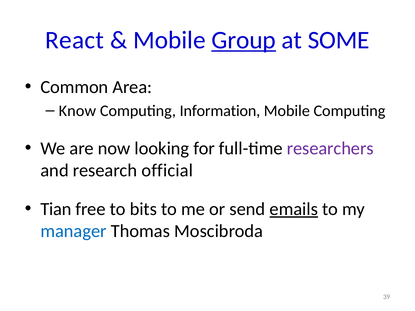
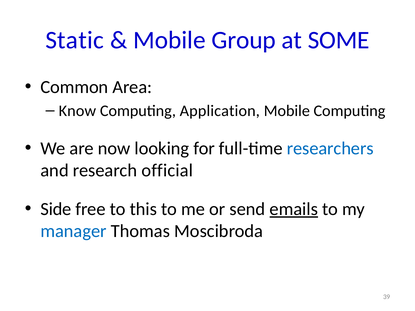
React: React -> Static (75, 40)
Group underline: present -> none (244, 40)
Information: Information -> Application (220, 111)
researchers colour: purple -> blue (330, 148)
Tian: Tian -> Side (56, 209)
bits: bits -> this (143, 209)
